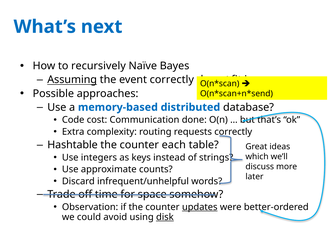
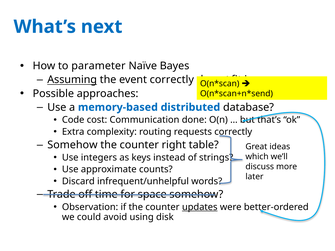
recursively: recursively -> parameter (98, 66)
Hashtable: Hashtable -> Somehow (72, 145)
each: each -> right (174, 145)
disk underline: present -> none (165, 217)
